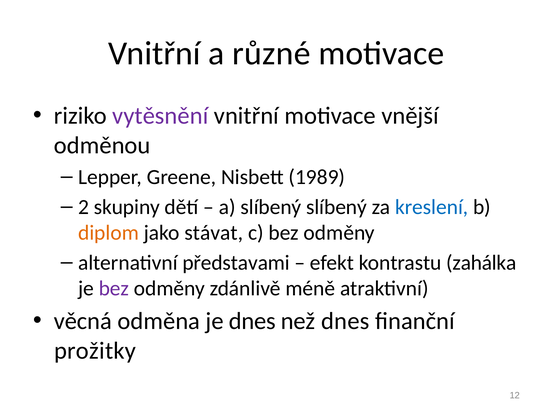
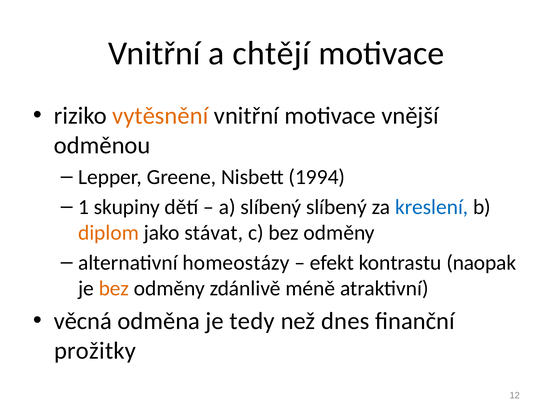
různé: různé -> chtějí (271, 54)
vytěsnění colour: purple -> orange (160, 116)
1989: 1989 -> 1994 (317, 177)
2: 2 -> 1 (84, 207)
představami: představami -> homeostázy (236, 263)
zahálka: zahálka -> naopak (481, 263)
bez colour: purple -> orange (114, 289)
je dnes: dnes -> tedy (252, 322)
